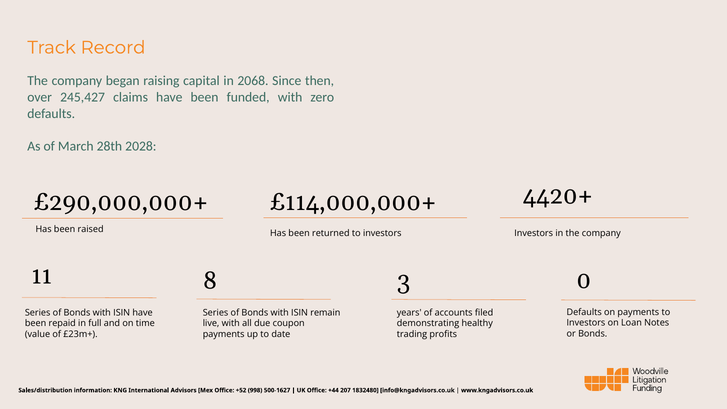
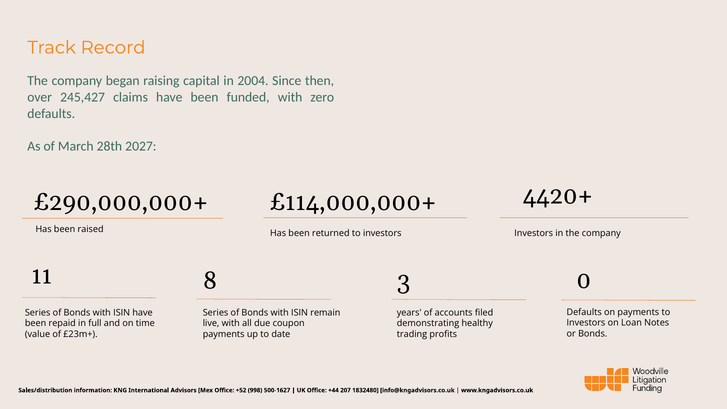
2068: 2068 -> 2004 (253, 81)
2028: 2028 -> 2027 (141, 146)
